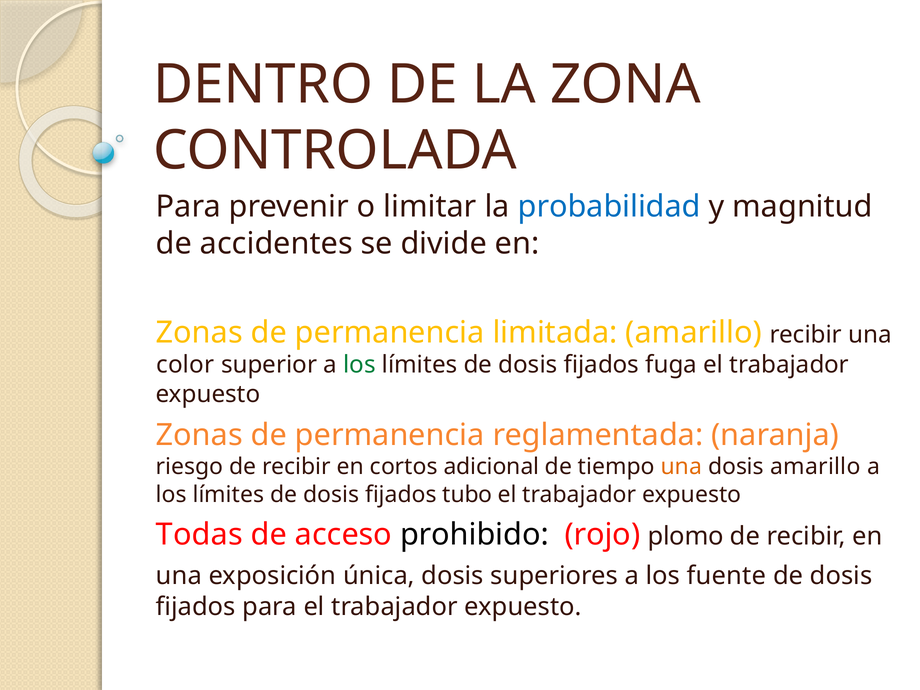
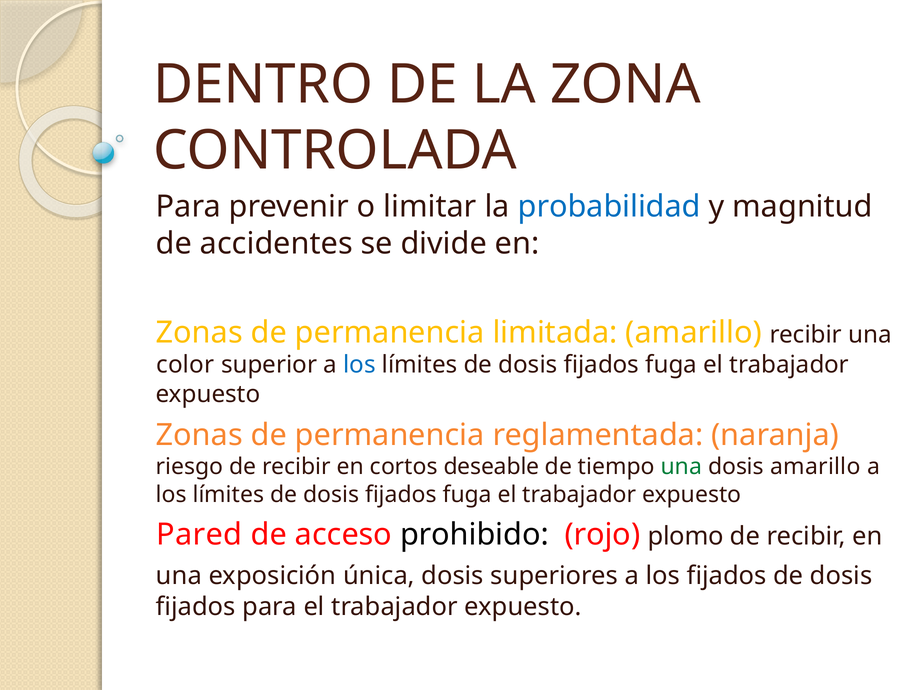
los colour: green -> blue (359, 365)
adicional: adicional -> deseable (491, 467)
una colour: orange -> green (681, 467)
tubo: tubo -> fuga (467, 494)
Todas: Todas -> Pared (199, 535)
los fuente: fuente -> fijados (727, 576)
